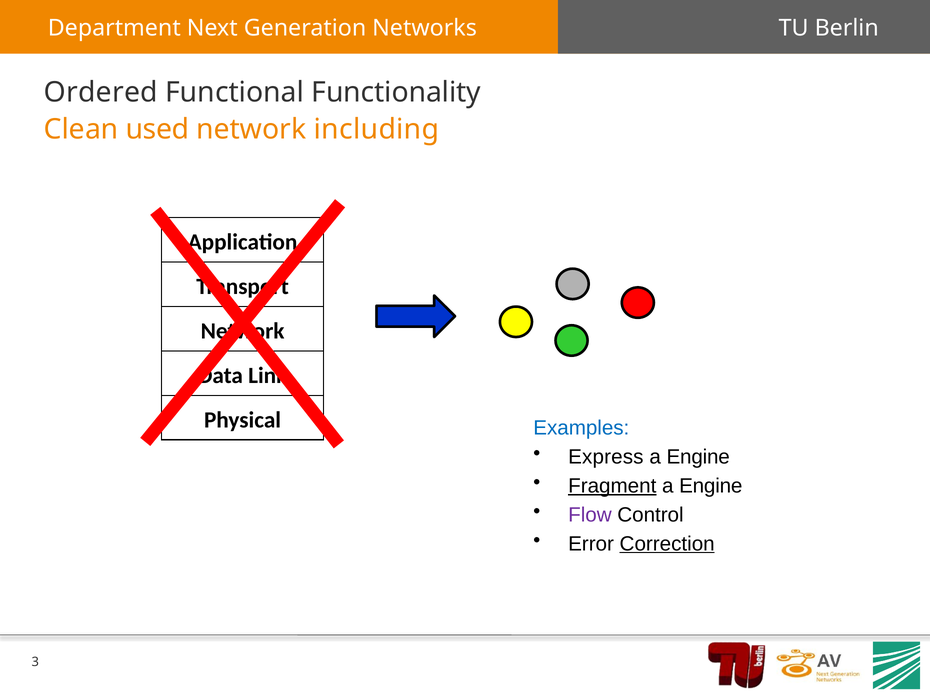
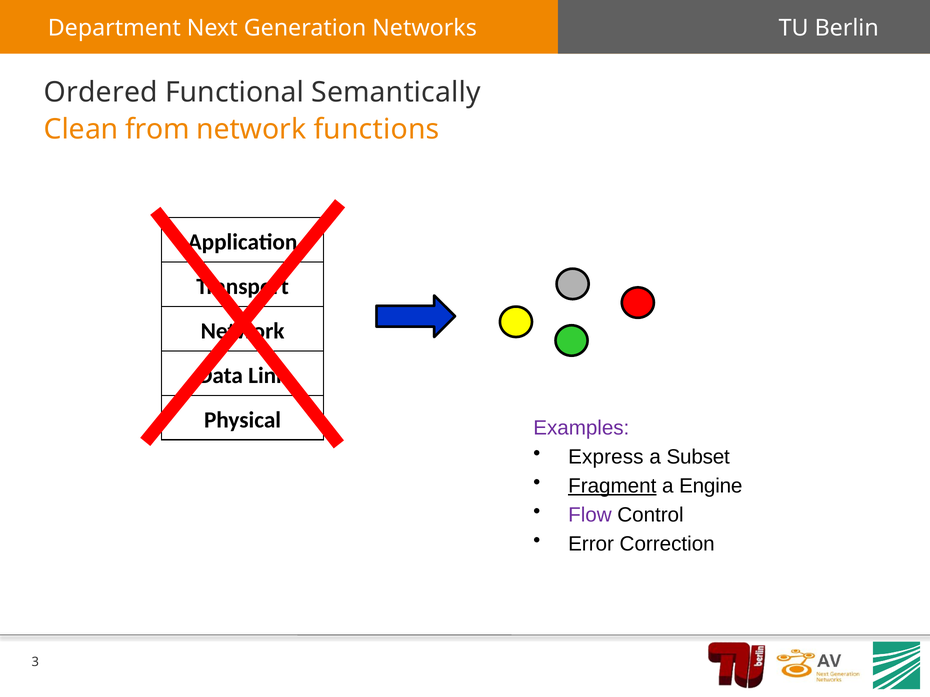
Functionality: Functionality -> Semantically (396, 92)
used: used -> from (158, 129)
including: including -> functions (376, 129)
Examples colour: blue -> purple (581, 428)
Engine: Engine -> Subset (698, 457)
Correction underline: present -> none (667, 544)
